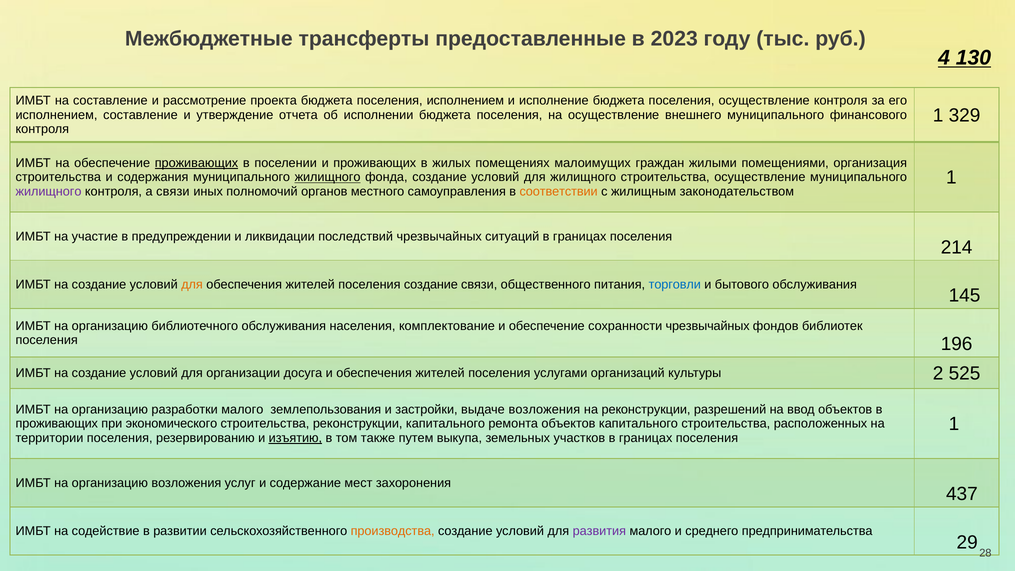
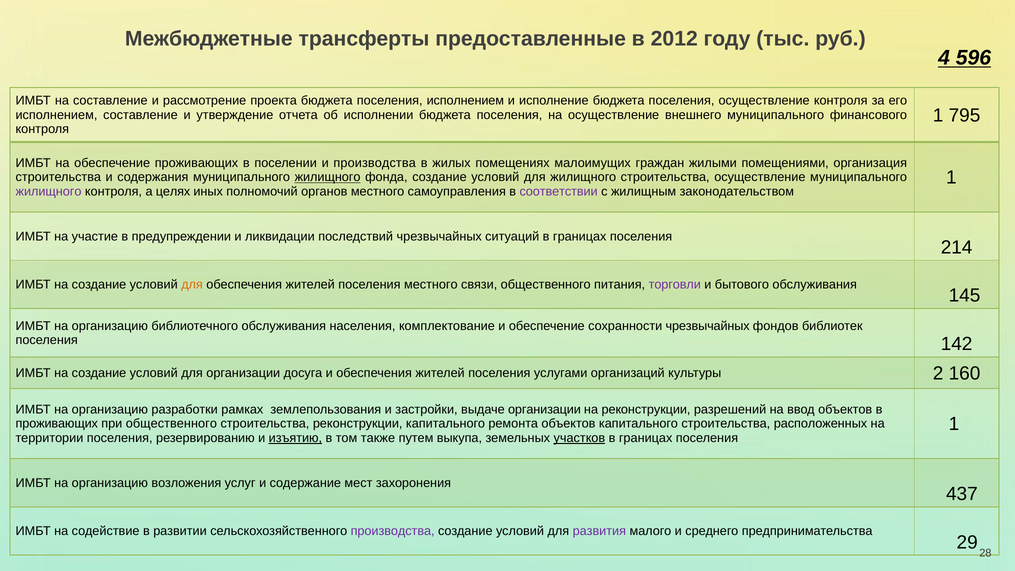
2023: 2023 -> 2012 (674, 39)
130: 130 -> 596 (973, 58)
329: 329 -> 795 (964, 115)
проживающих underline: present -> none (196, 163)
и проживающих: проживающих -> производства (375, 163)
а связи: связи -> целях (173, 191)
соответствии colour: orange -> purple (559, 191)
поселения создание: создание -> местного (431, 285)
торговли colour: blue -> purple (675, 285)
196: 196 -> 142 (957, 344)
525: 525 -> 160 (964, 373)
разработки малого: малого -> рамках (242, 409)
выдаче возложения: возложения -> организации (544, 409)
при экономического: экономического -> общественного (171, 424)
участков underline: none -> present (579, 438)
производства colour: orange -> purple (393, 531)
